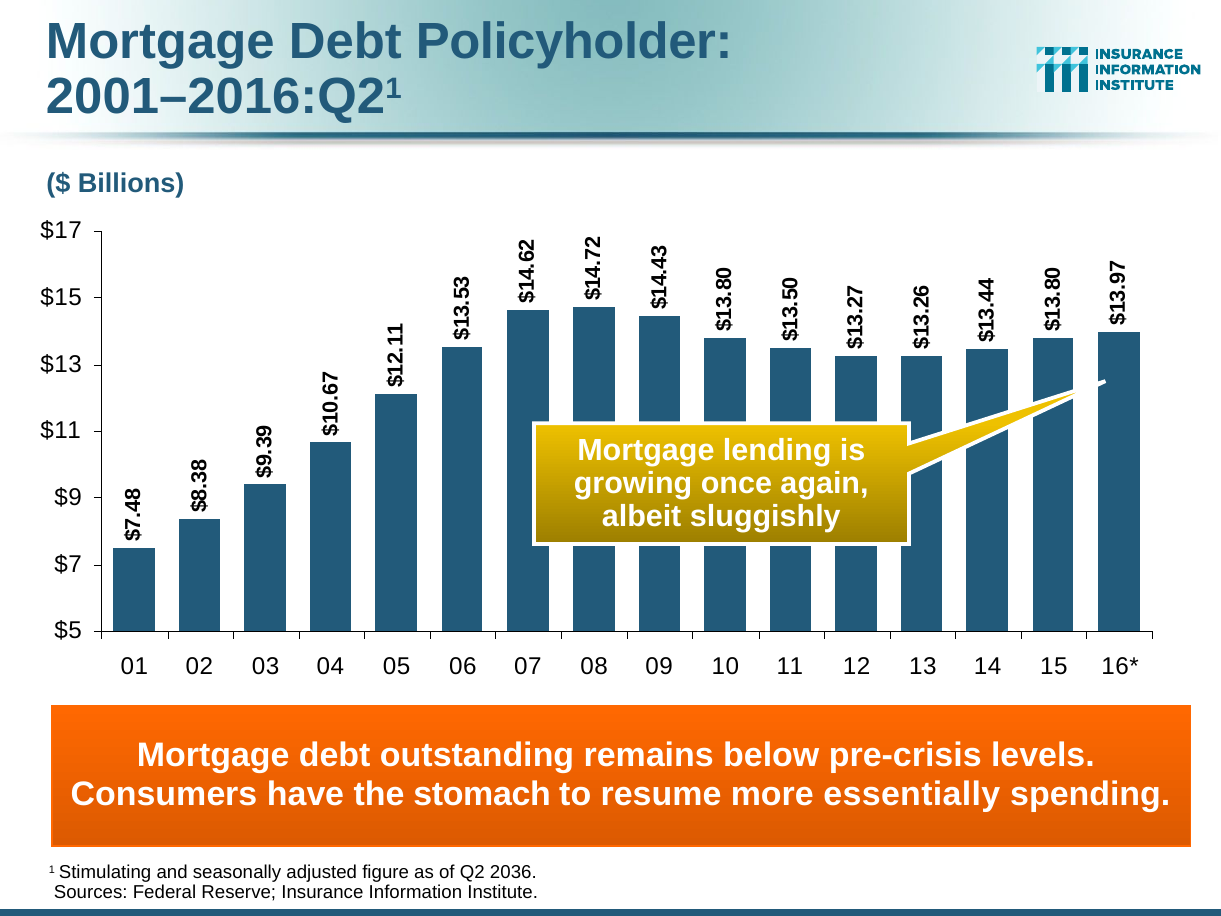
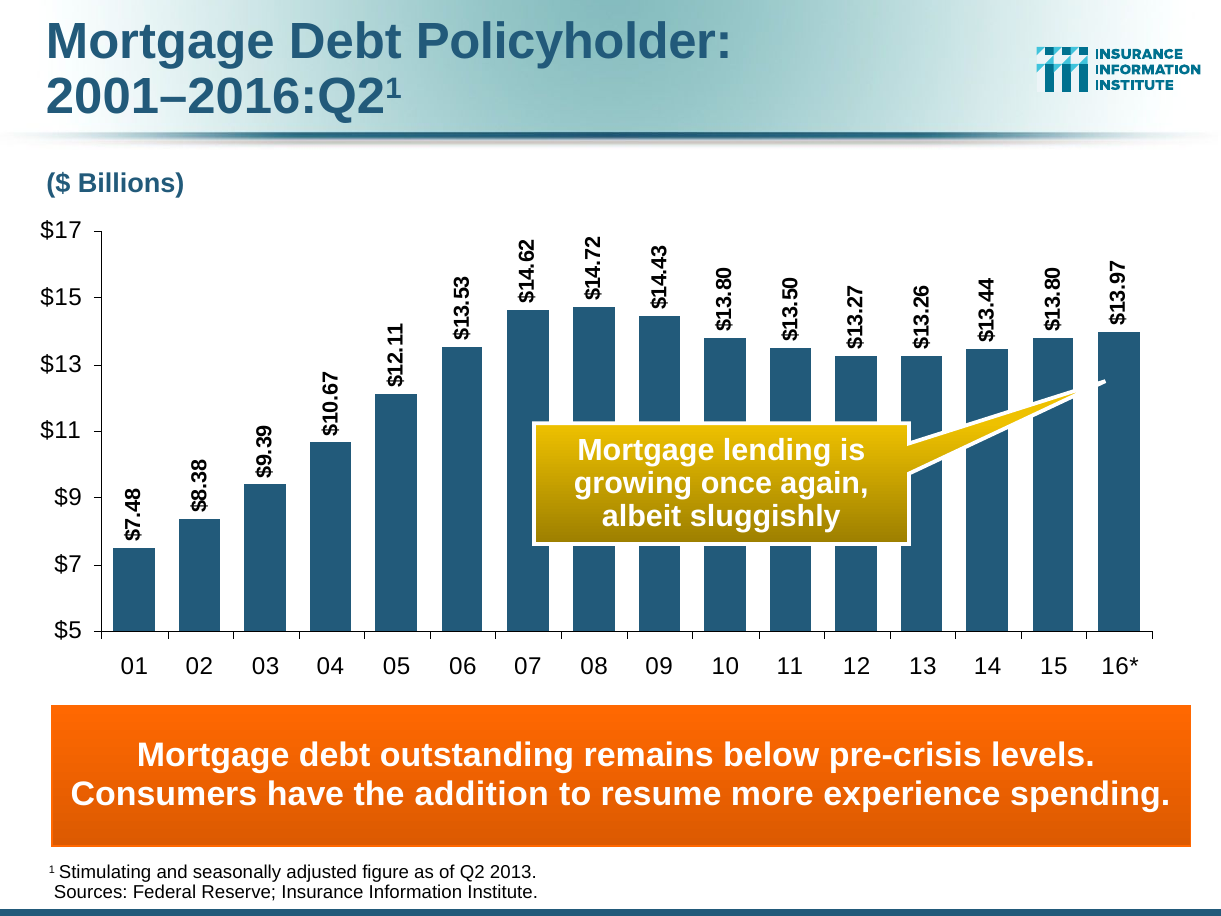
stomach: stomach -> addition (482, 794)
essentially: essentially -> experience (912, 794)
2036: 2036 -> 2013 (513, 872)
